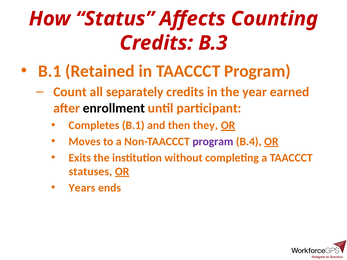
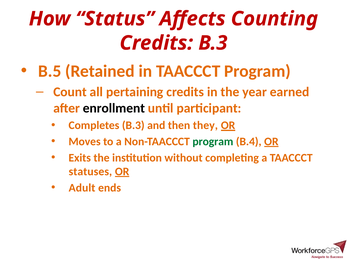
B.1: B.1 -> B.5 (50, 71)
separately: separately -> pertaining (135, 92)
Completes B.1: B.1 -> B.3 (133, 125)
program colour: purple -> green (213, 142)
Years: Years -> Adult (82, 188)
